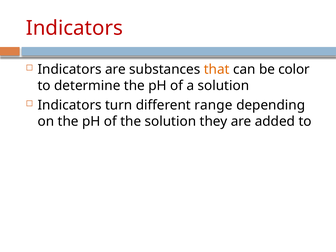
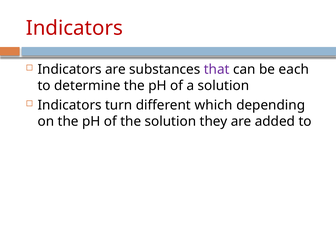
that colour: orange -> purple (217, 70)
color: color -> each (294, 70)
range: range -> which (213, 105)
